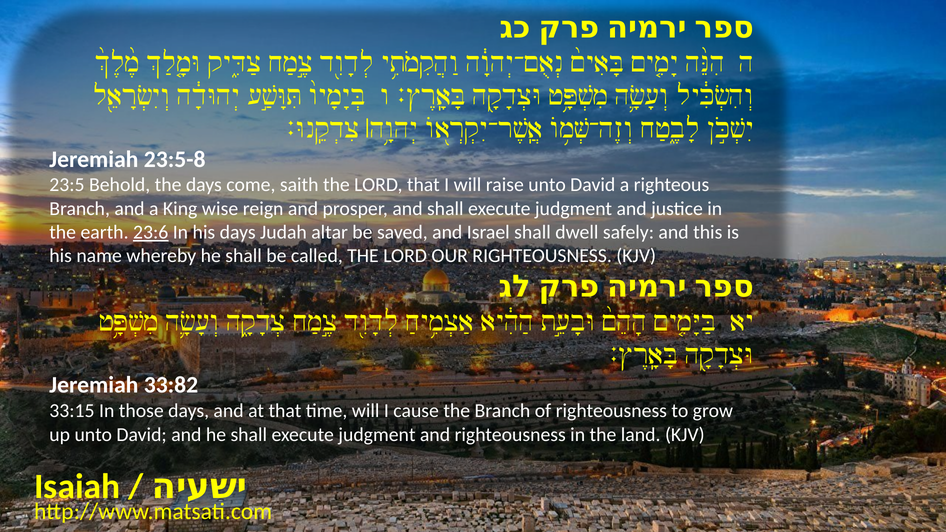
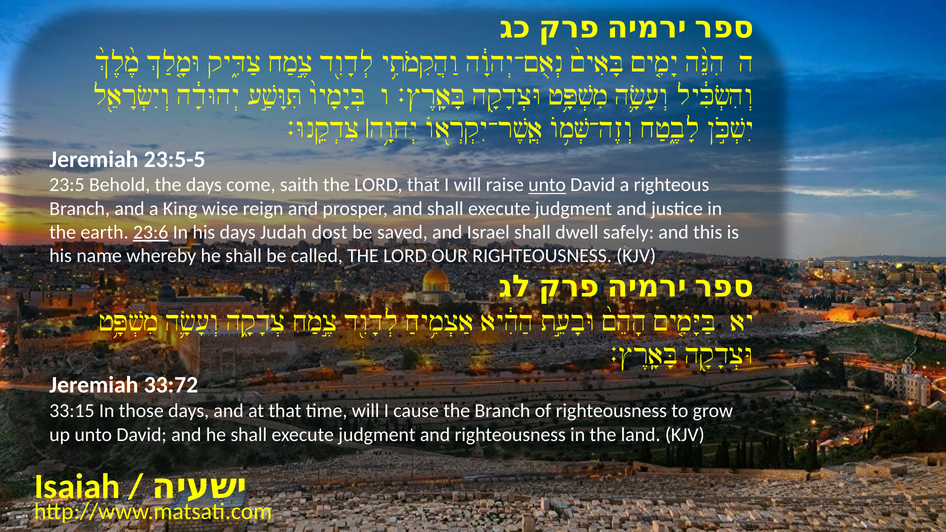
23:5-8: 23:5-8 -> 23:5-5 (175, 159)
unto underline: none -> present (547, 185)
altar: altar -> dost (330, 232)
33:82: 33:82 -> 33:72 (171, 385)
